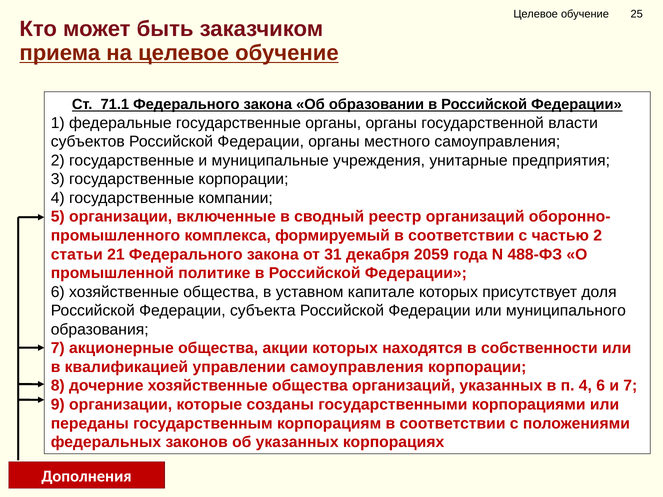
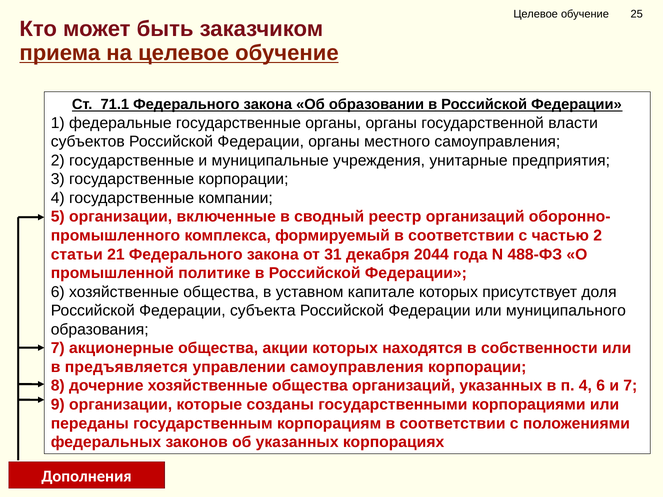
2059: 2059 -> 2044 (431, 254)
квалификацией: квалификацией -> предъявляется (126, 367)
